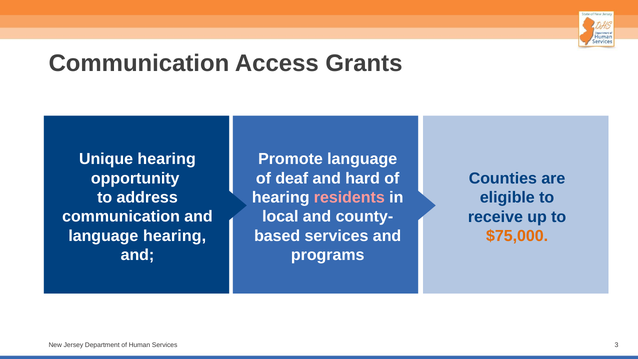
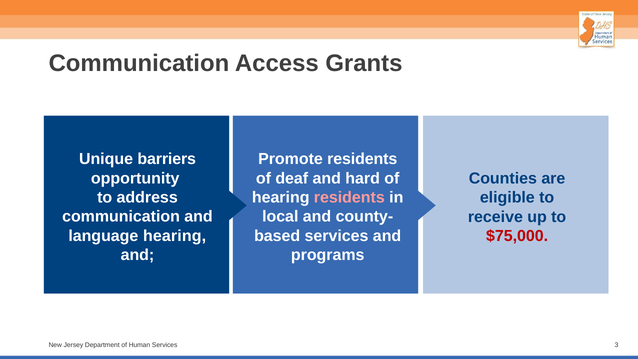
Unique hearing: hearing -> barriers (167, 159)
Promote language: language -> residents (362, 159)
$75,000 colour: orange -> red (517, 236)
